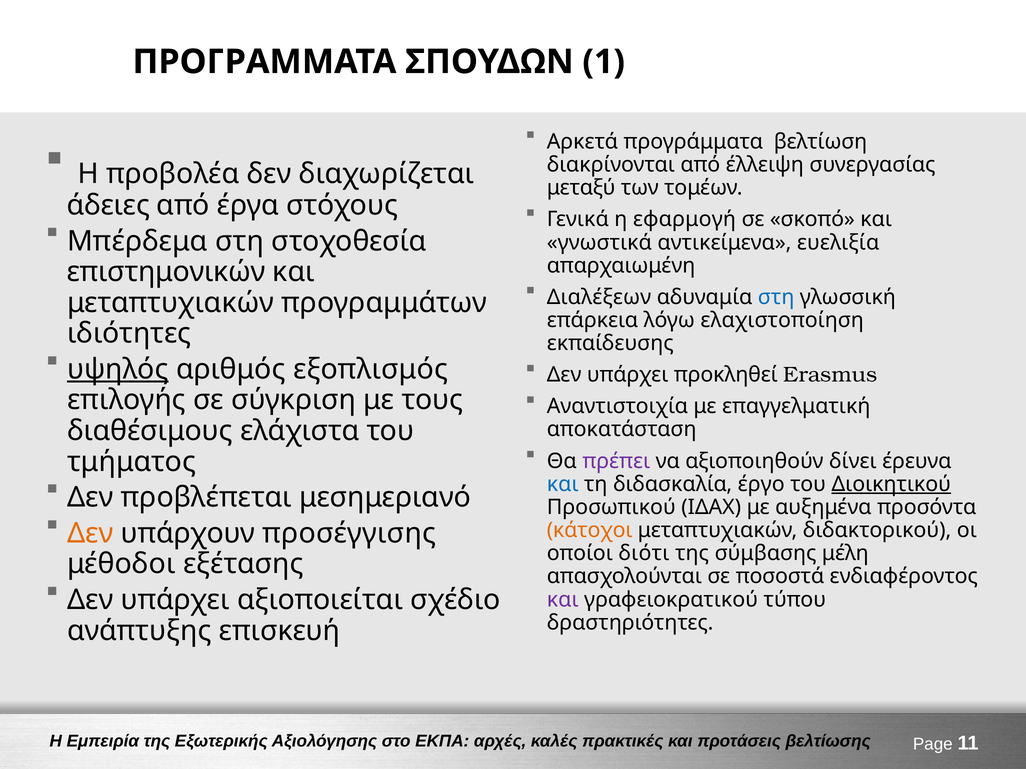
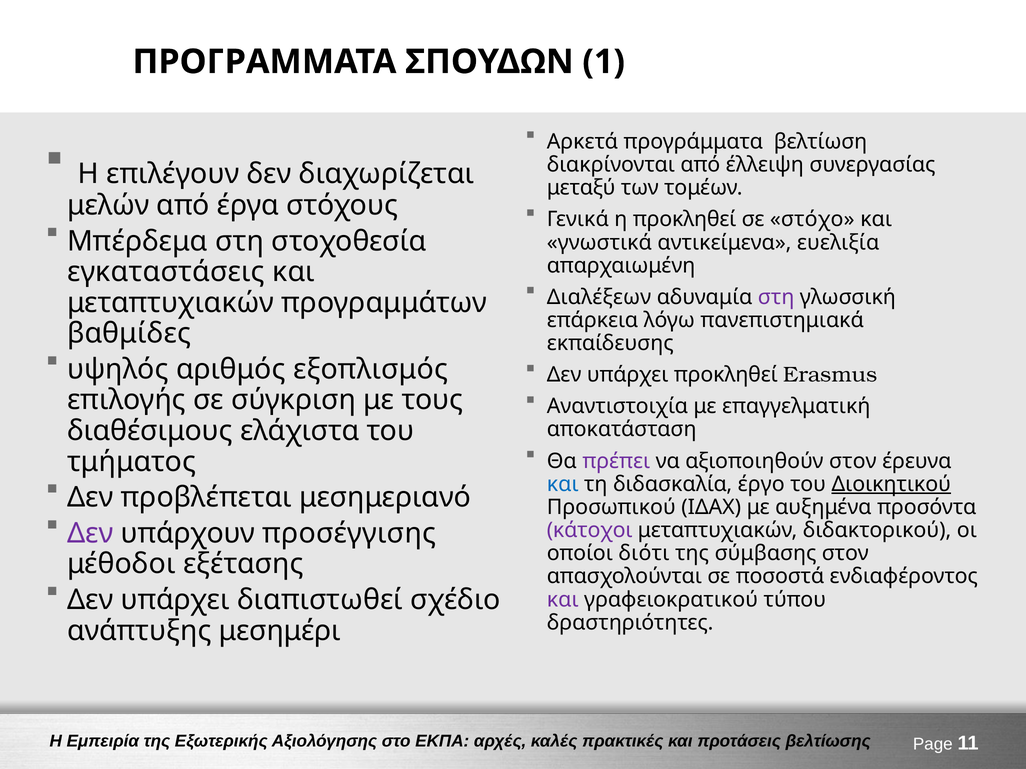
προβολέα: προβολέα -> επιλέγουν (173, 174)
άδειες: άδειες -> μελών (108, 205)
η εφαρμογή: εφαρμογή -> προκληθεί (685, 220)
σκοπό: σκοπό -> στόχο (812, 220)
επιστημονικών: επιστημονικών -> εγκαταστάσεις (166, 272)
στη colour: blue -> purple (776, 297)
ελαχιστοποίηση: ελαχιστοποίηση -> πανεπιστημιακά (782, 320)
ιδιότητες: ιδιότητες -> βαθμίδες (129, 334)
υψηλός underline: present -> none (118, 370)
αξιοποιηθούν δίνει: δίνει -> στον (853, 461)
Δεν colour: orange -> purple (90, 534)
κάτοχοι colour: orange -> purple (590, 531)
σύμβασης μέλη: μέλη -> στον (845, 554)
αξιοποιείται: αξιοποιείται -> διαπιστωθεί (320, 600)
επισκευή: επισκευή -> μεσημέρι (280, 631)
